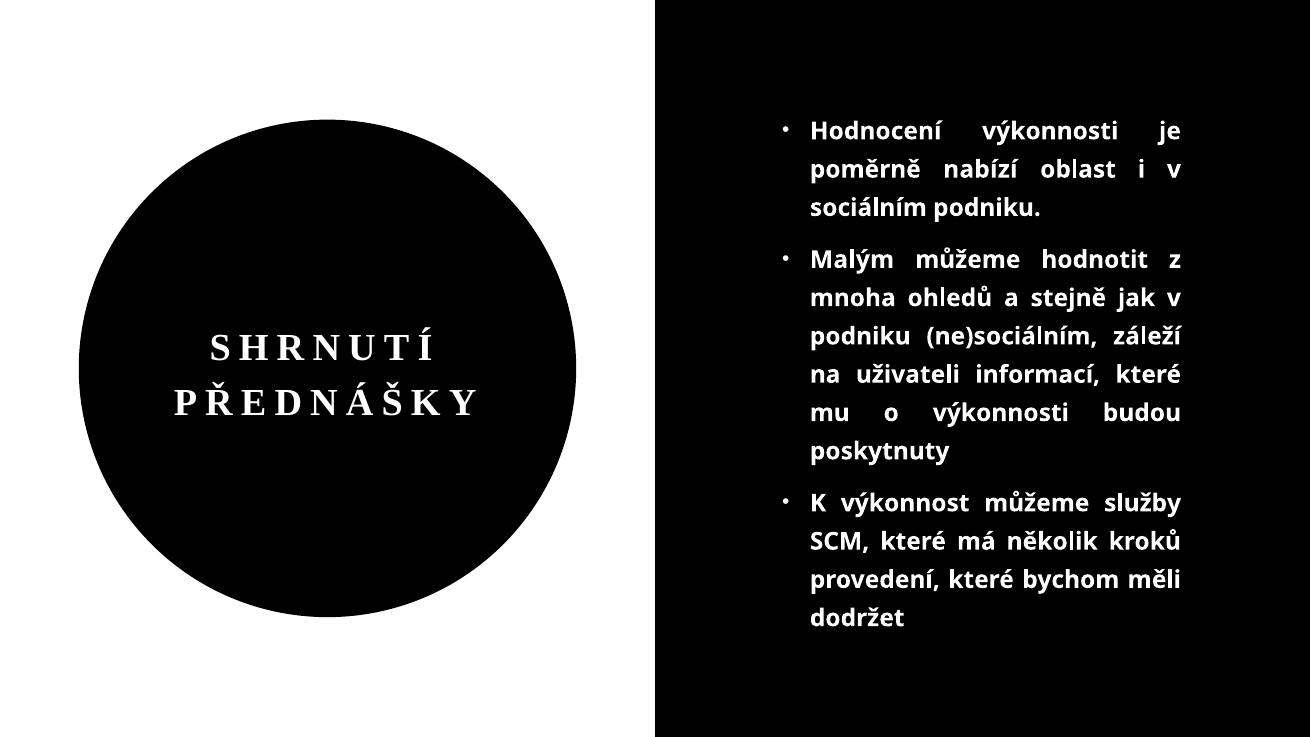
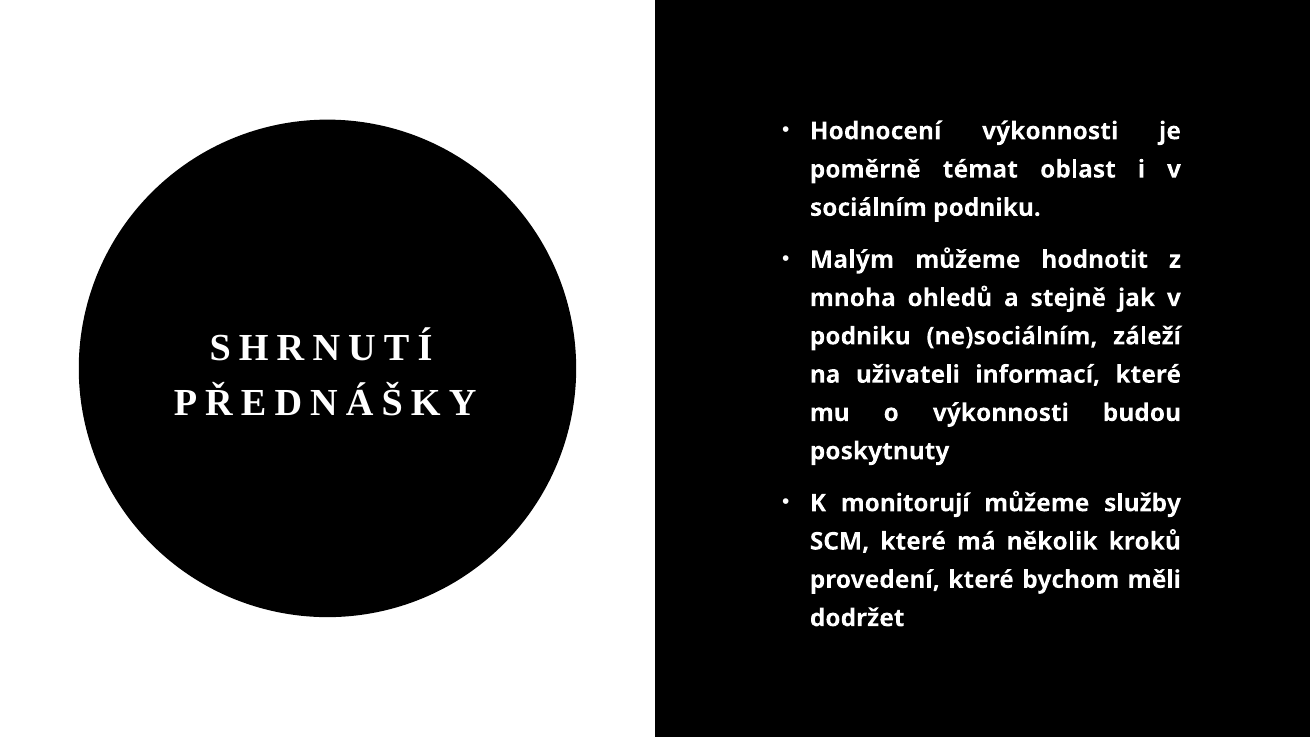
nabízí: nabízí -> témat (980, 169)
výkonnost: výkonnost -> monitorují (905, 503)
